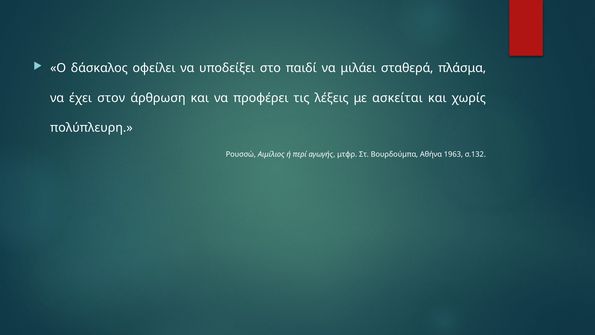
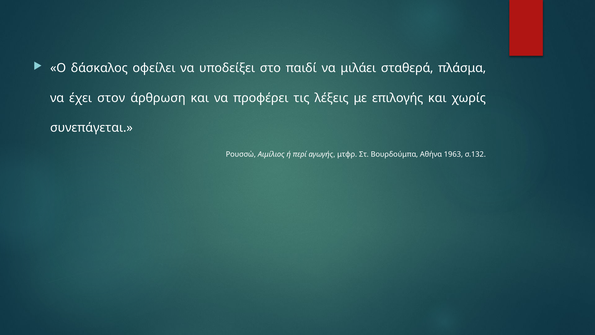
ασκείται: ασκείται -> επιλογής (398, 98)
πολύπλευρη: πολύπλευρη -> συνεπάγεται (91, 128)
